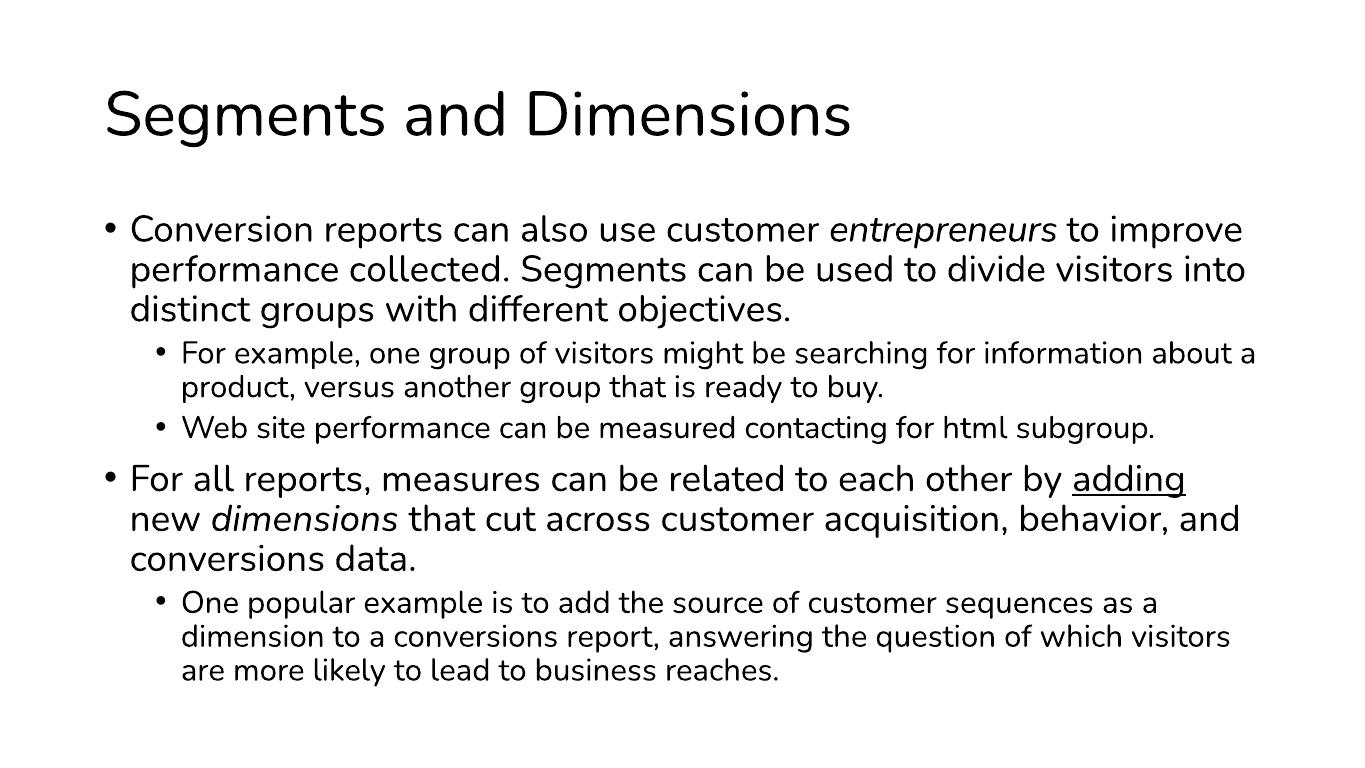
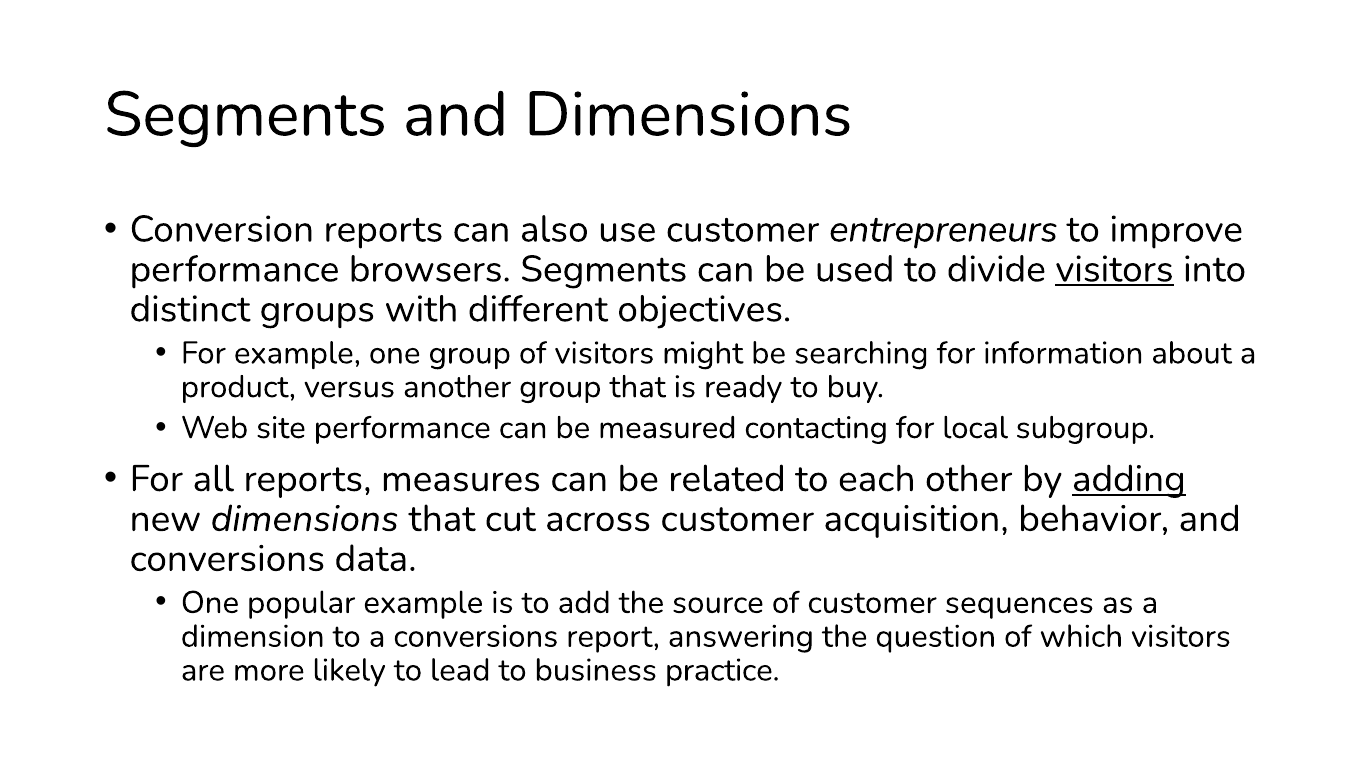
collected: collected -> browsers (430, 269)
visitors underline: none -> present (1114, 269)
html: html -> local (975, 428)
reaches: reaches -> practice (722, 670)
